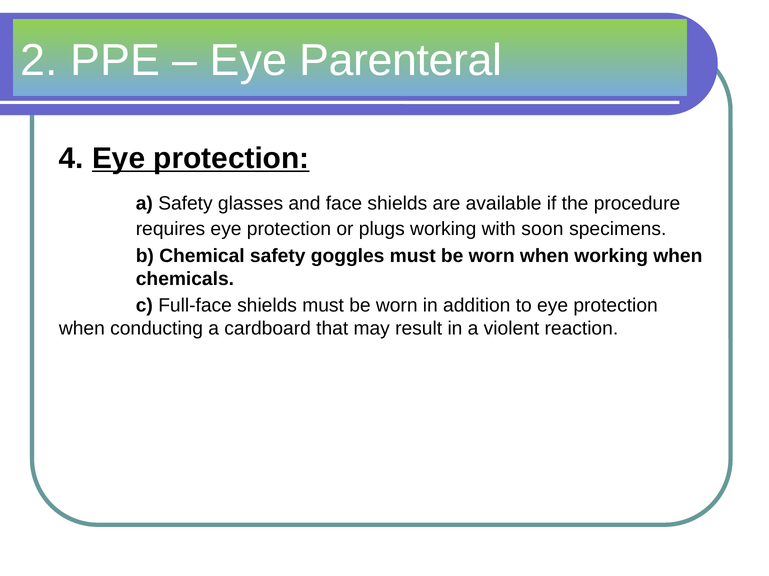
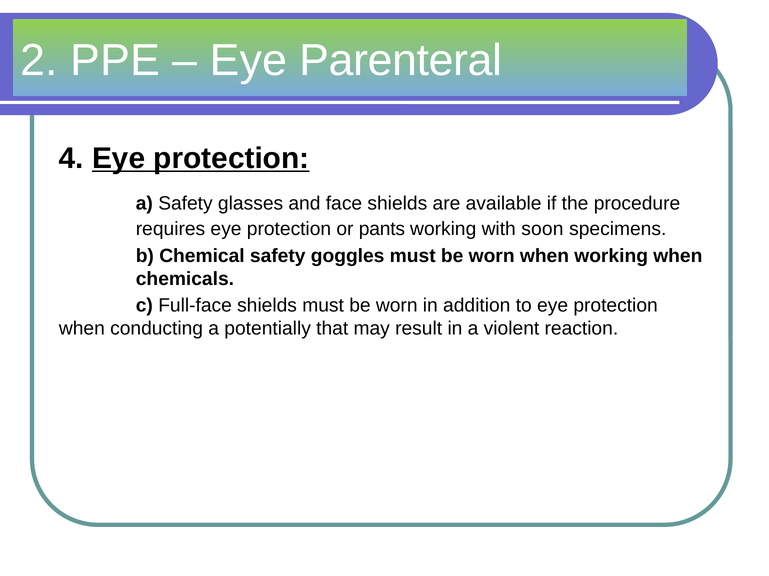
plugs: plugs -> pants (382, 229)
cardboard: cardboard -> potentially (268, 329)
